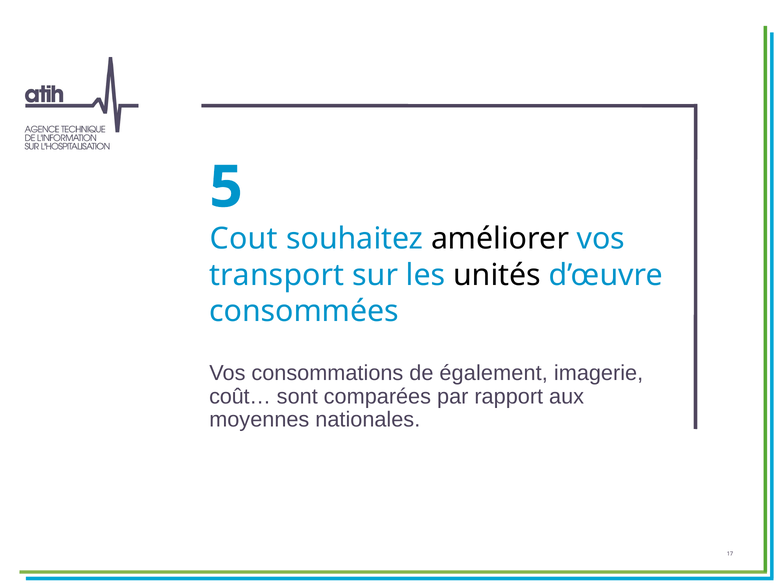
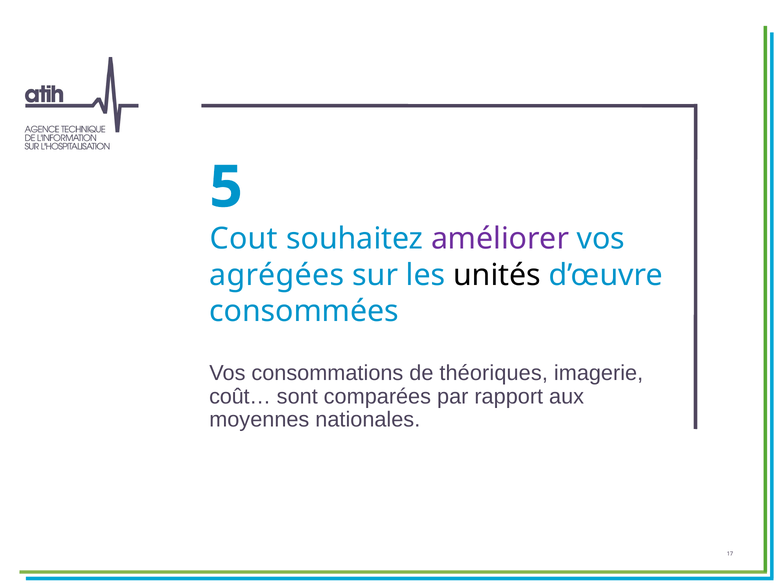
améliorer colour: black -> purple (500, 239)
transport: transport -> agrégées (277, 275)
également: également -> théoriques (494, 373)
